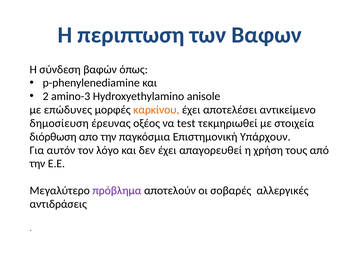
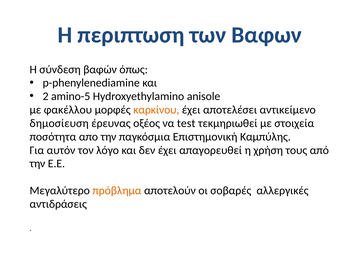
amino-3: amino-3 -> amino-5 (71, 96)
επώδυνες: επώδυνες -> φακέλλου (68, 110)
διόρθωση: διόρθωση -> ποσότητα (53, 137)
Υπάρχουν: Υπάρχουν -> Καμπύλης (265, 137)
πρόβλημα colour: purple -> orange (117, 191)
